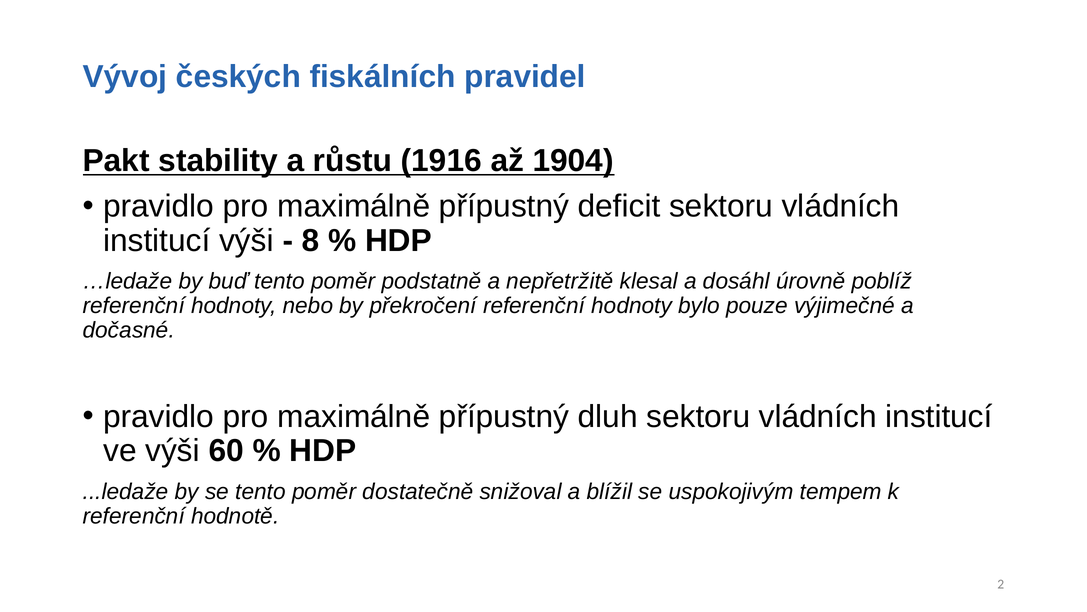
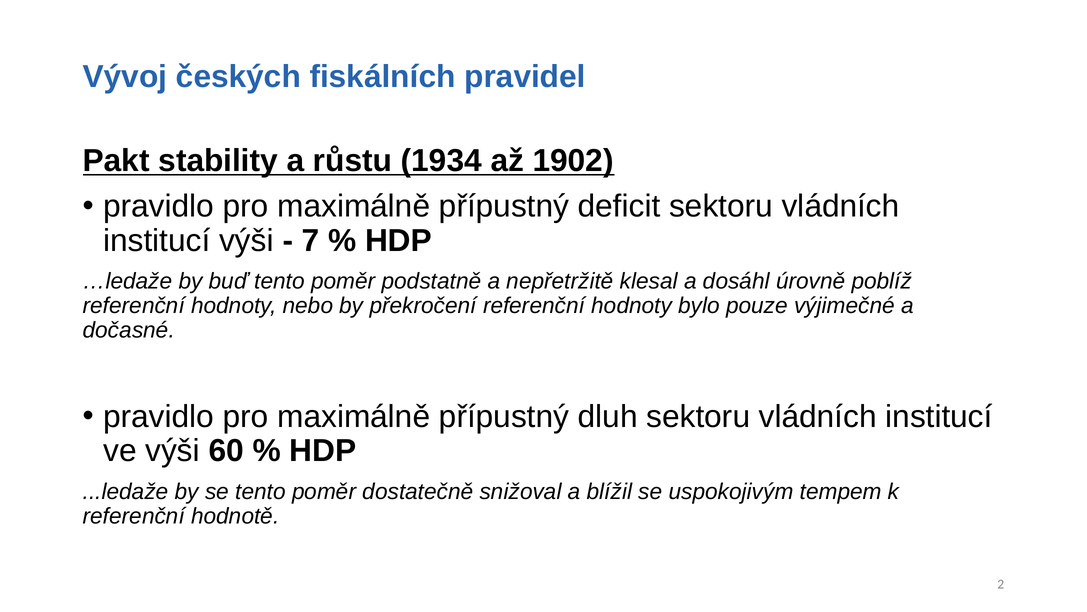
1916: 1916 -> 1934 (441, 161)
1904: 1904 -> 1902 (573, 161)
8: 8 -> 7 (311, 240)
